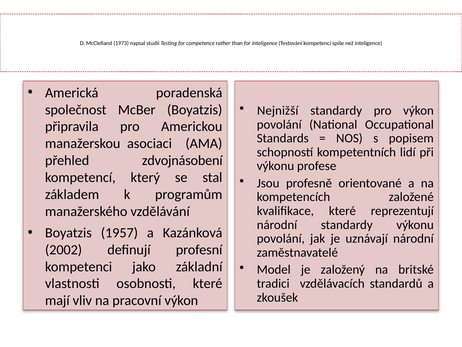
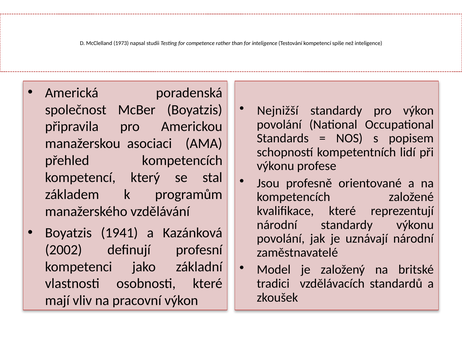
přehled zdvojnásobení: zdvojnásobení -> kompetencích (182, 160)
1957: 1957 -> 1941 (119, 232)
